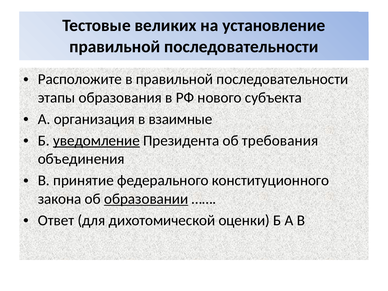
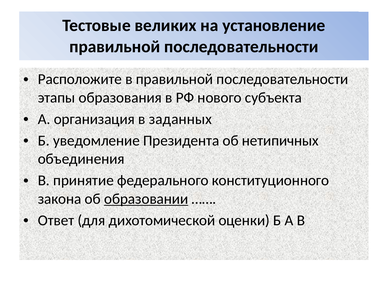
взаимные: взаимные -> заданных (180, 119)
уведомление underline: present -> none (96, 141)
требования: требования -> нетипичных (280, 141)
